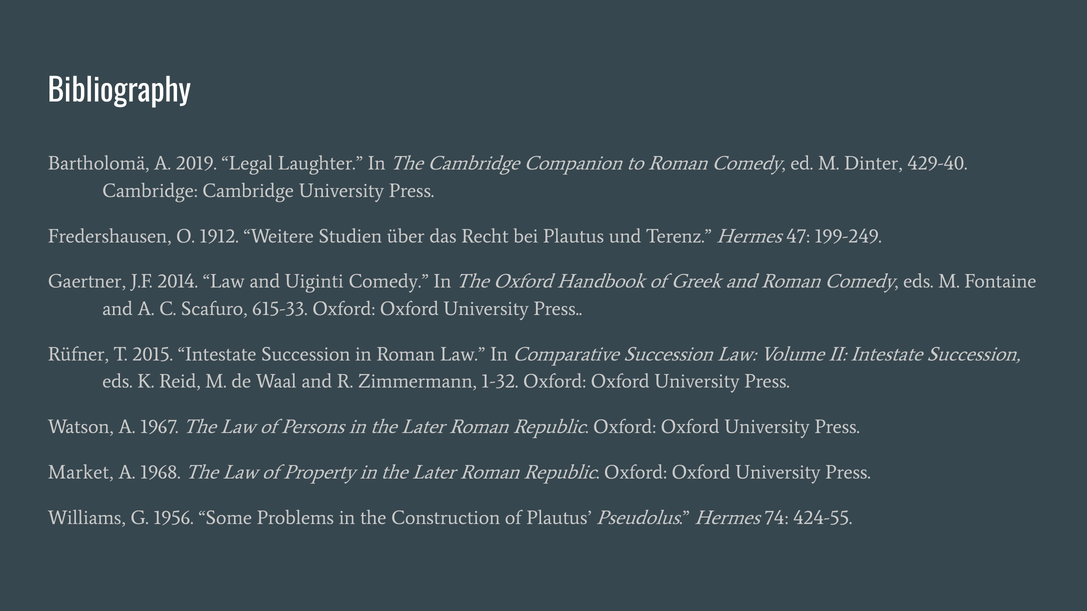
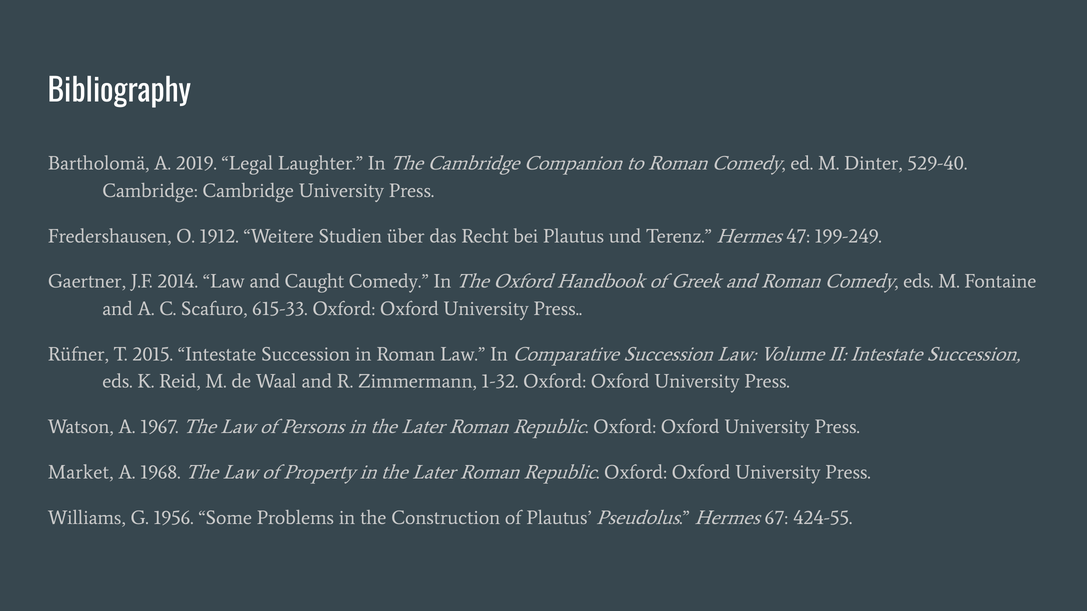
429-40: 429-40 -> 529-40 (937, 164)
Uiginti: Uiginti -> Caught (314, 282)
74: 74 -> 67 (776, 518)
